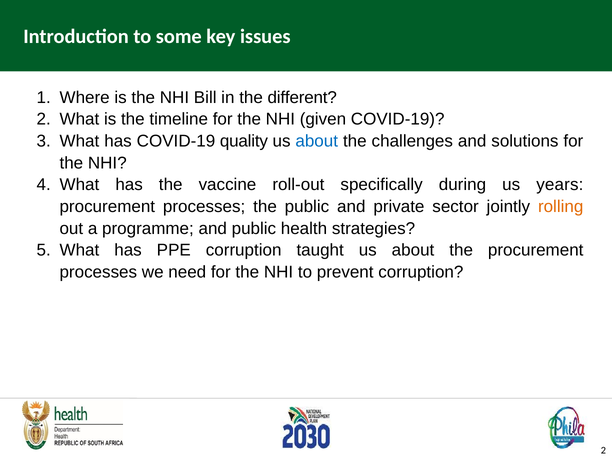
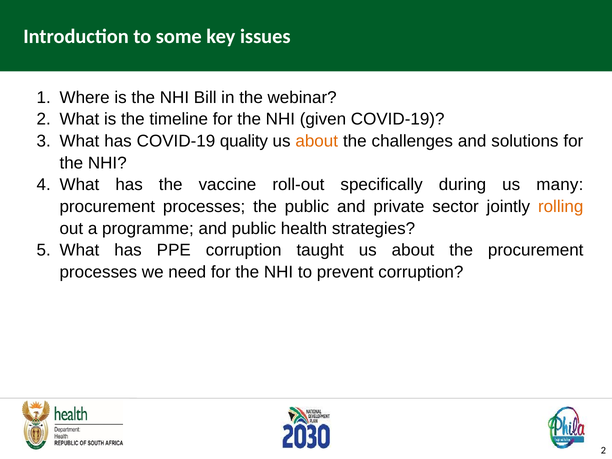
different: different -> webinar (302, 97)
about colour: blue -> orange (317, 141)
years: years -> many (560, 185)
